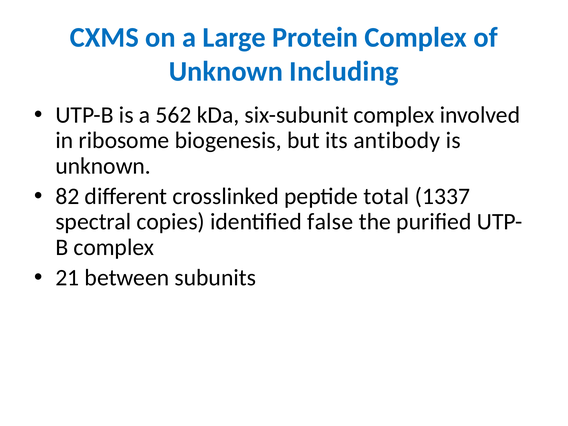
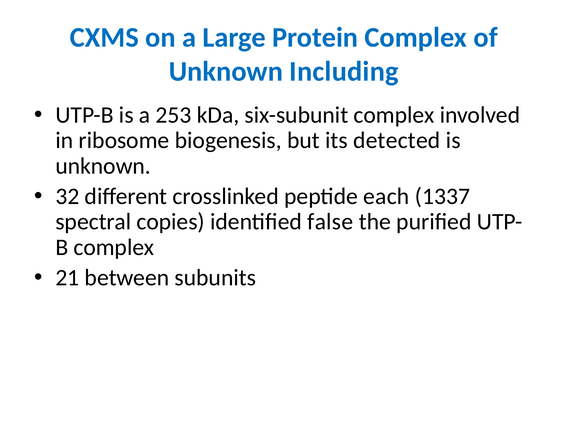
562: 562 -> 253 (174, 115)
antibody: antibody -> detected (397, 140)
82: 82 -> 32 (67, 196)
total: total -> each (386, 196)
